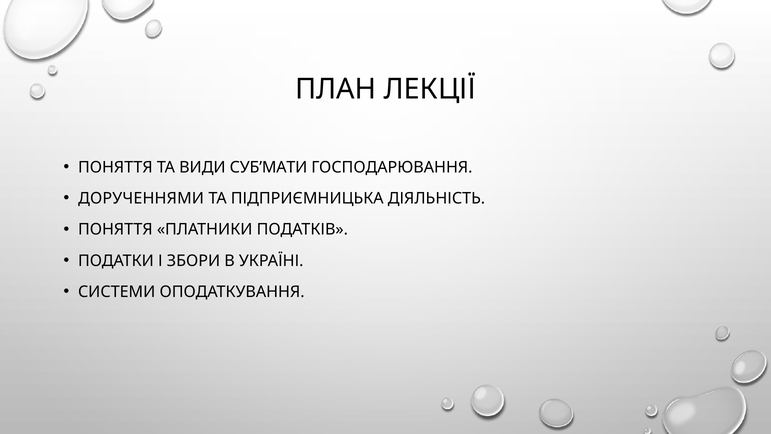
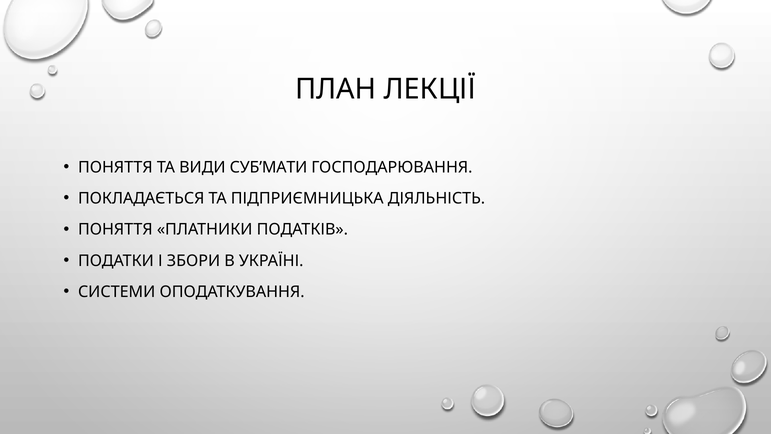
ДОРУЧЕННЯМИ: ДОРУЧЕННЯМИ -> ПОКЛАДАЄТЬСЯ (141, 198)
